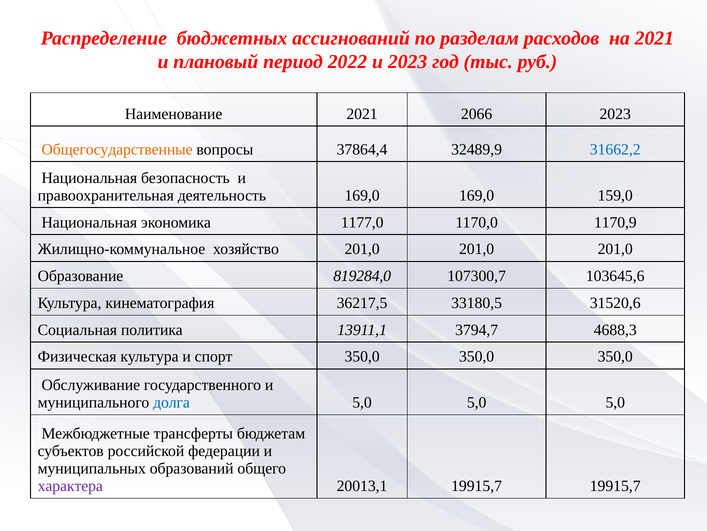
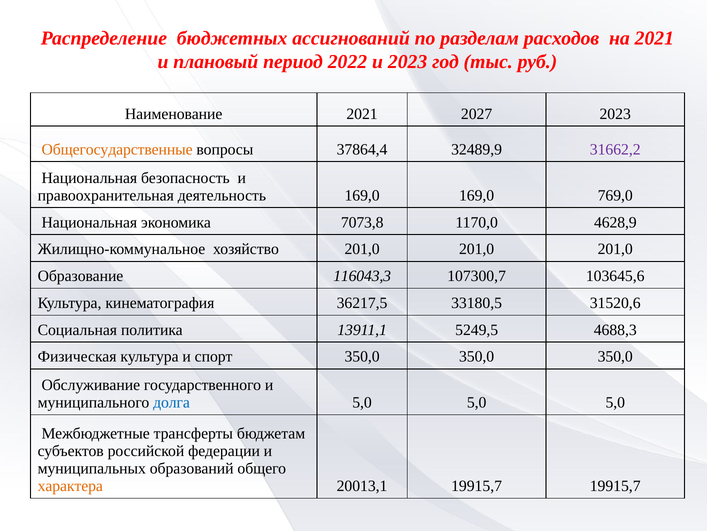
2066: 2066 -> 2027 (477, 114)
31662,2 colour: blue -> purple (615, 149)
159,0: 159,0 -> 769,0 (615, 195)
1177,0: 1177,0 -> 7073,8 (362, 222)
1170,9: 1170,9 -> 4628,9 (615, 222)
819284,0: 819284,0 -> 116043,3 (362, 276)
3794,7: 3794,7 -> 5249,5 (477, 329)
характера colour: purple -> orange (70, 485)
